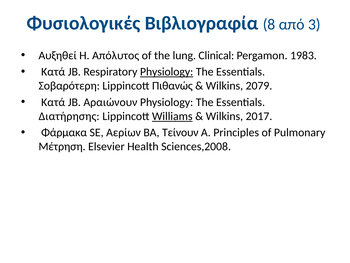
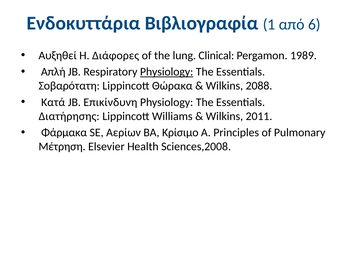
Φυσιολογικές: Φυσιολογικές -> Ενδοκυττάρια (83, 23)
8: 8 -> 1 (269, 24)
3: 3 -> 6 (314, 24)
Απόλυτος: Απόλυτος -> Διάφορες (116, 55)
1983: 1983 -> 1989 (304, 55)
Κατά: Κατά -> Απλή (53, 72)
Σοβαρότερη: Σοβαρότερη -> Σοβαρότατη (69, 86)
Πιθανώς: Πιθανώς -> Θώρακα (172, 86)
2079: 2079 -> 2088 (259, 86)
Αραιώνουν: Αραιώνουν -> Επικίνδυνη (110, 102)
Williams underline: present -> none (172, 116)
2017: 2017 -> 2011 (259, 116)
Τείνουν: Τείνουν -> Κρίσιμο (180, 132)
